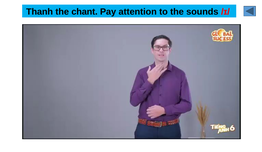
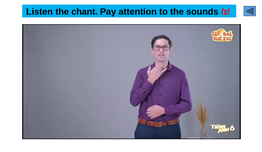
Thanh: Thanh -> Listen (39, 12)
